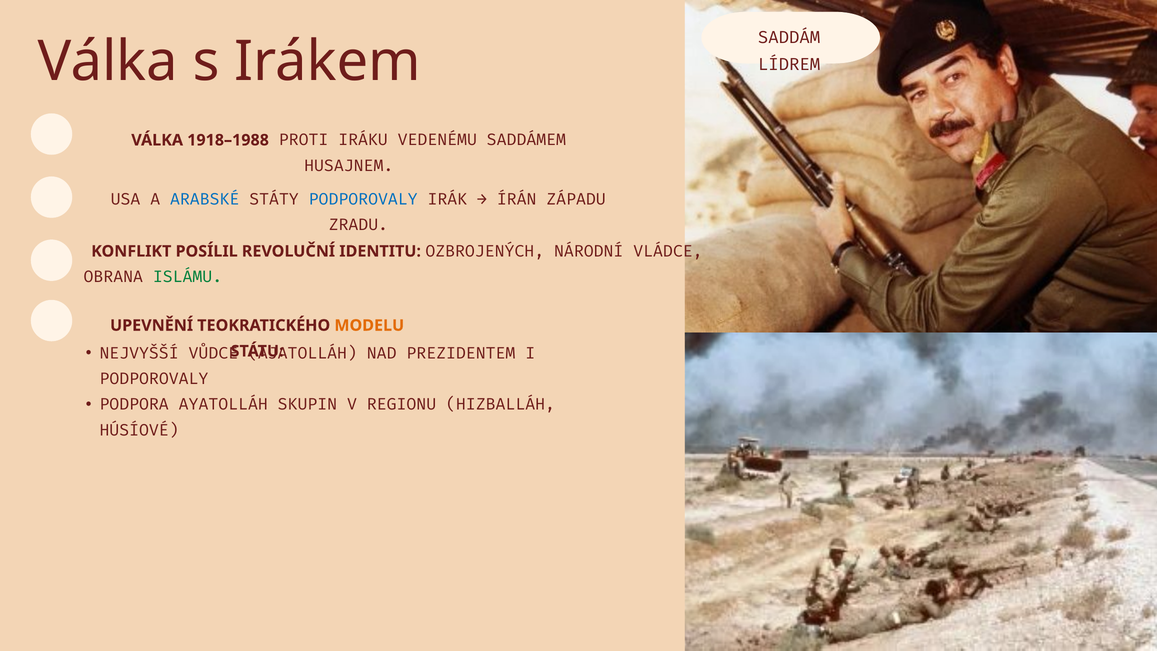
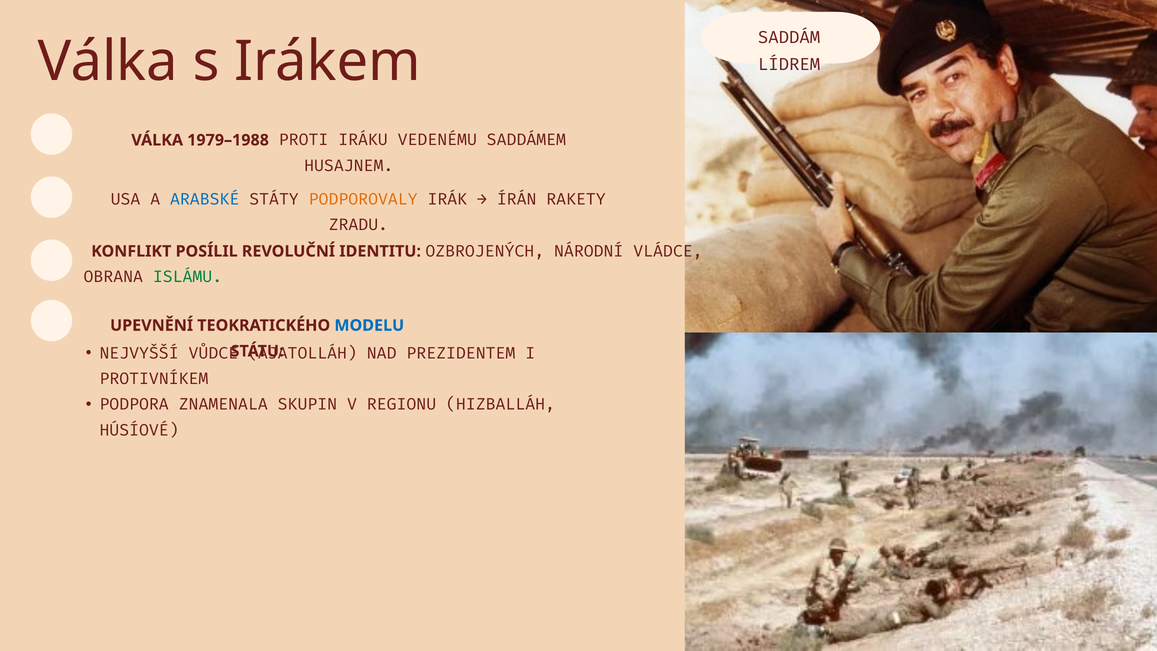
1918–1988: 1918–1988 -> 1979–1988 (228, 140)
PODPOROVALY colour: blue -> orange (363, 199)
ZÁPADU: ZÁPADU -> RAKETY (576, 199)
MODELU colour: orange -> blue (369, 325)
PODPOROVALY: PODPOROVALY -> PROTIVNÍKEM (154, 379)
AYATOLLÁH: AYATOLLÁH -> ZNAMENALA (223, 405)
